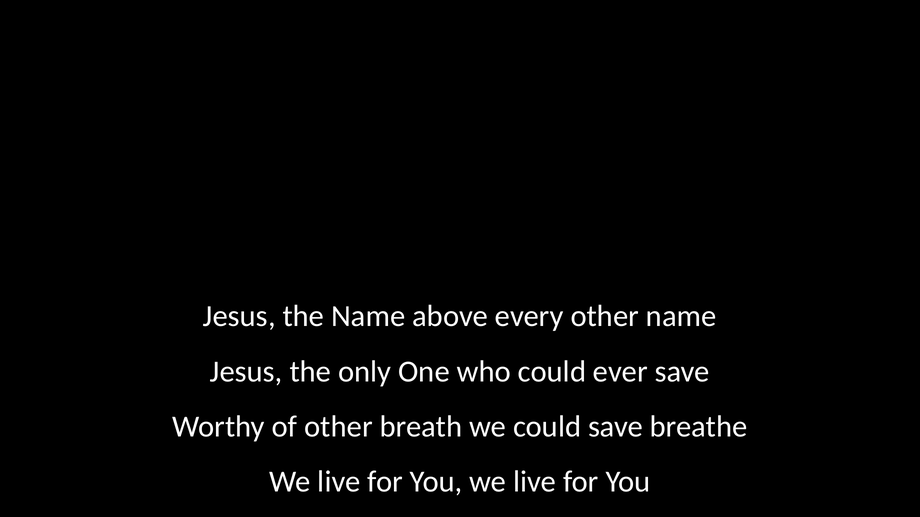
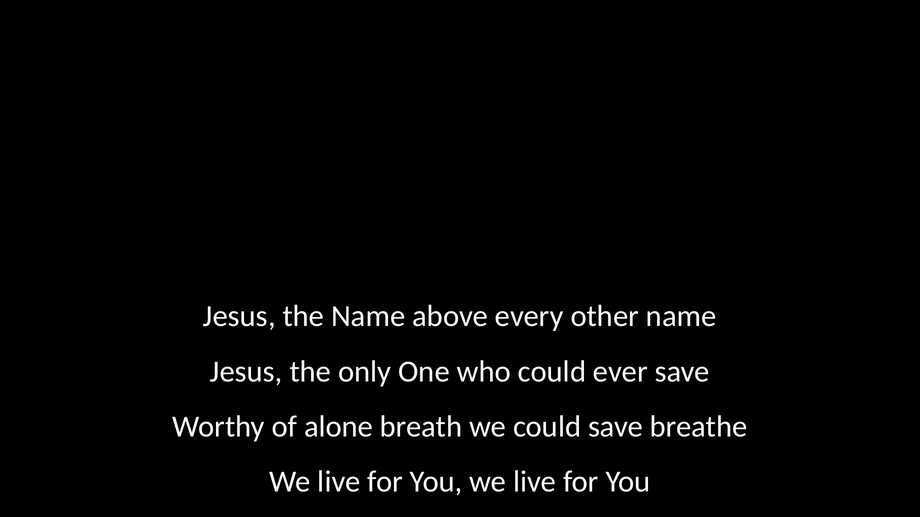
of other: other -> alone (338, 427)
